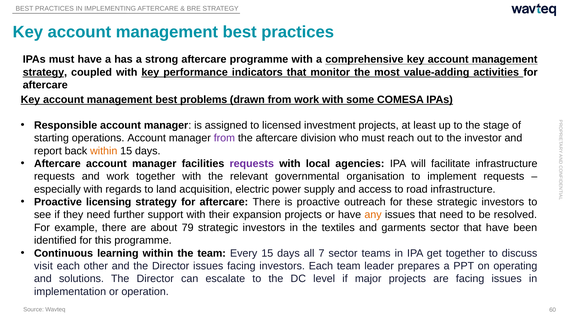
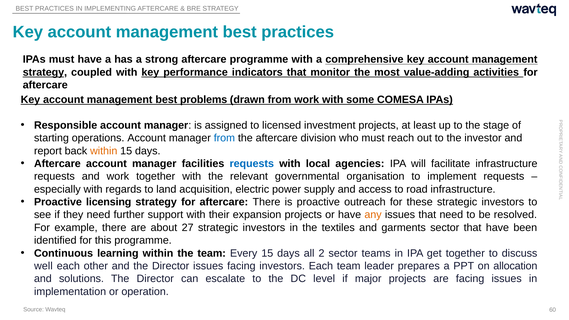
from colour: purple -> blue (224, 138)
requests colour: purple -> blue (252, 164)
79: 79 -> 27 (188, 228)
7: 7 -> 2 (322, 253)
visit: visit -> well (43, 266)
operating: operating -> allocation (515, 266)
